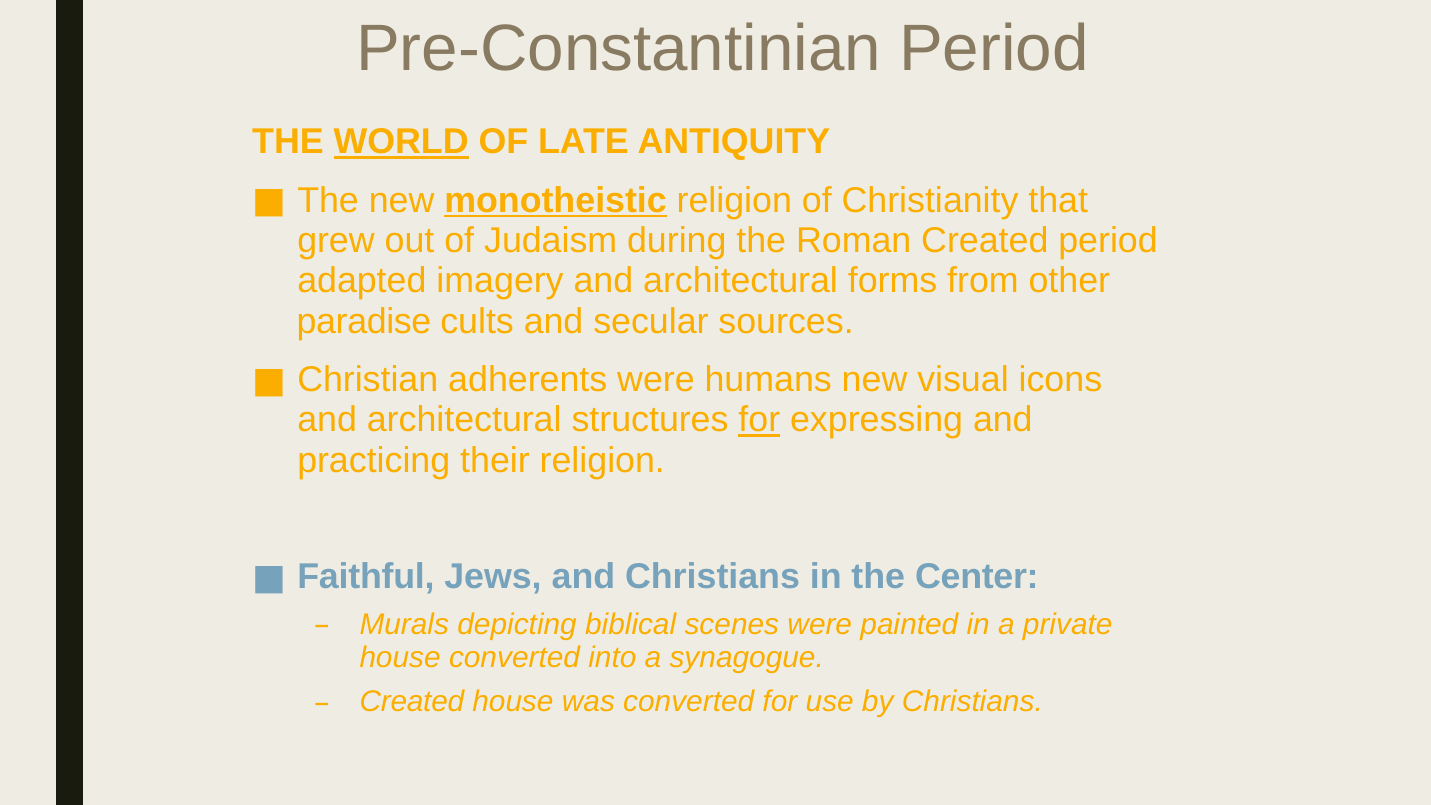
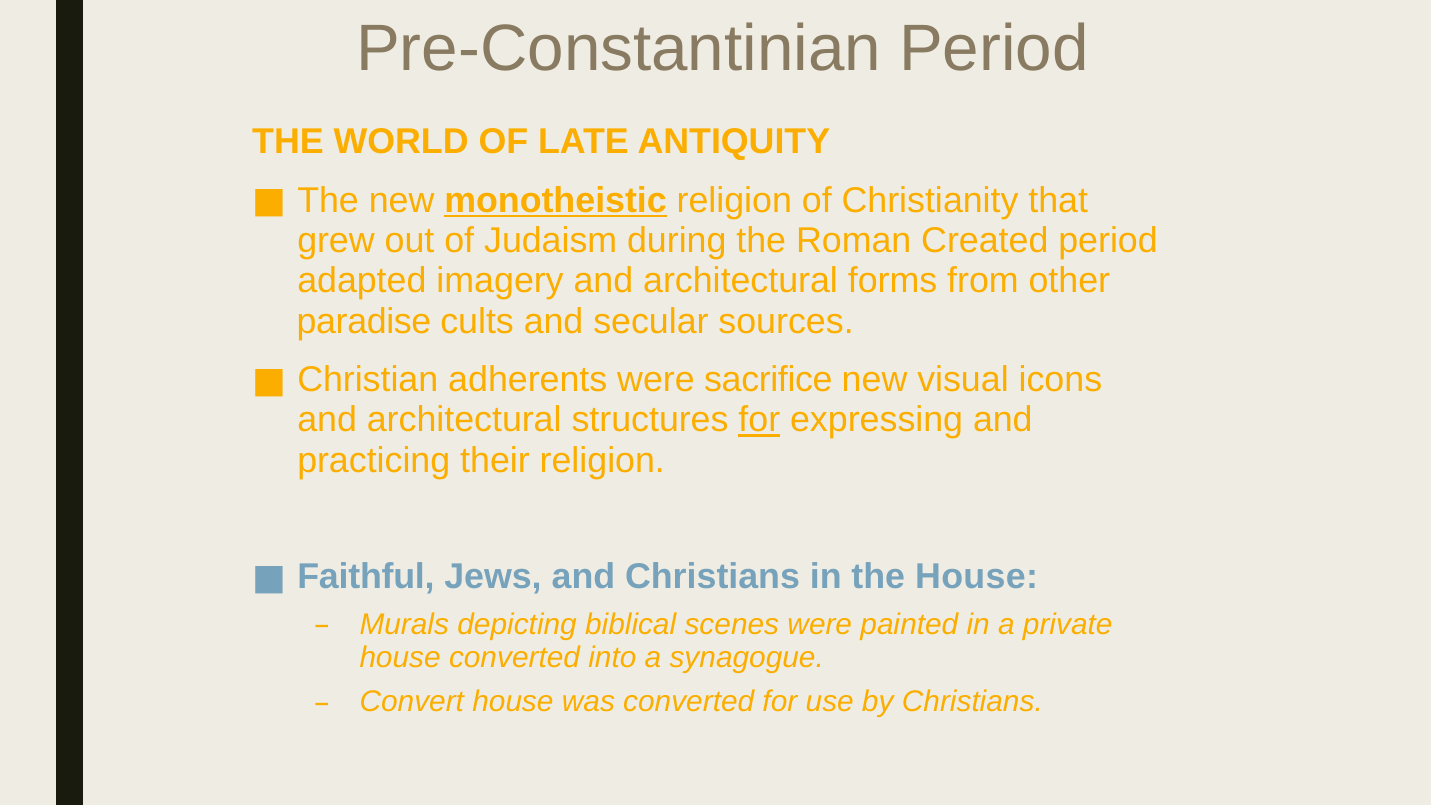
WORLD underline: present -> none (401, 142)
humans: humans -> sacrifice (768, 380)
the Center: Center -> House (977, 577)
Created: Created -> Convert (412, 702)
